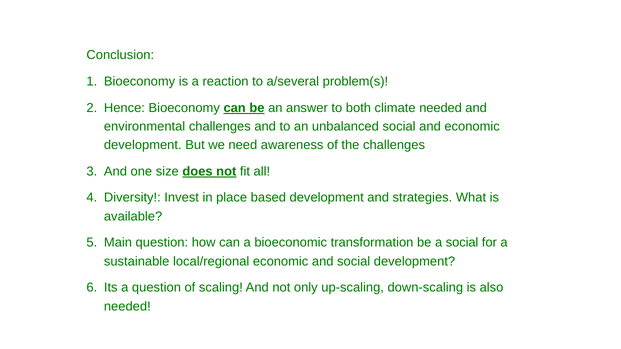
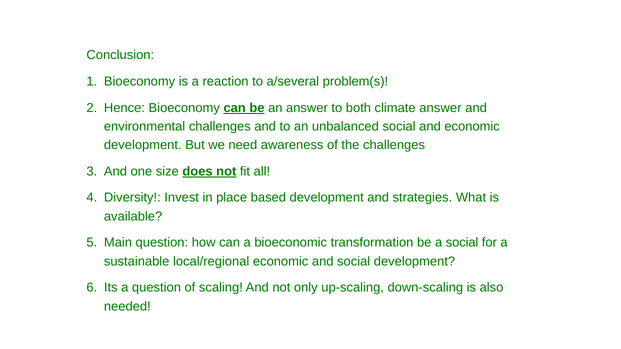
climate needed: needed -> answer (440, 108)
